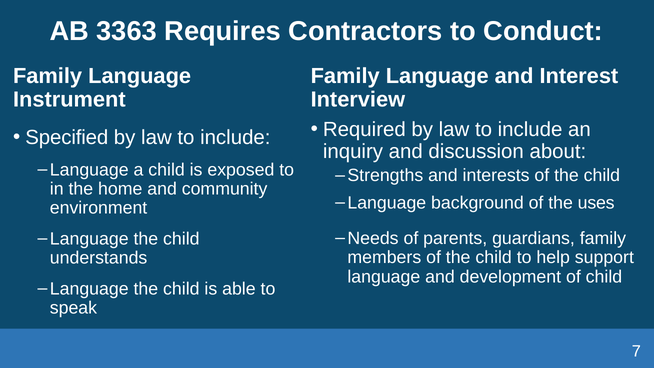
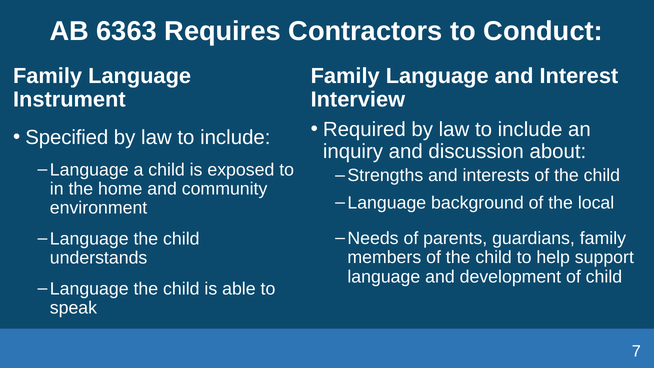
3363: 3363 -> 6363 (127, 31)
uses: uses -> local (596, 203)
